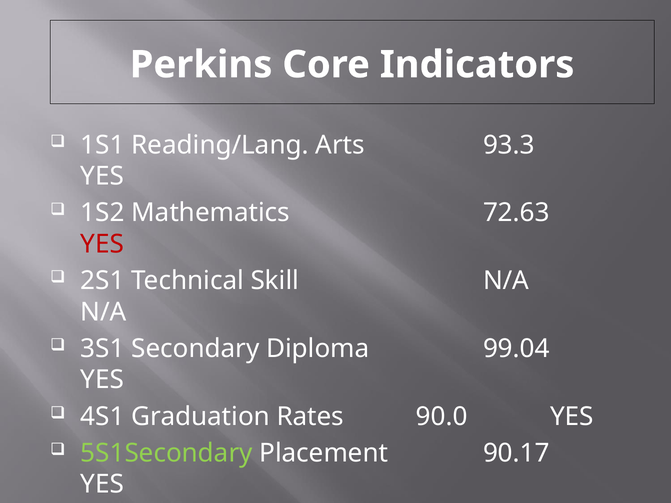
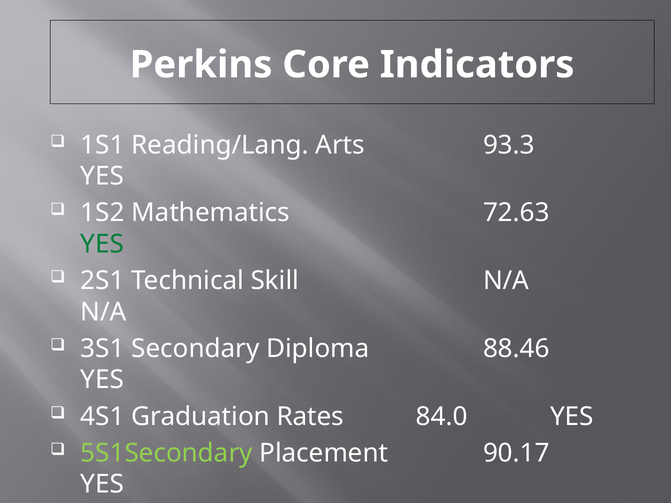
YES colour: red -> green (102, 244)
99.04: 99.04 -> 88.46 (516, 349)
90.0: 90.0 -> 84.0 (442, 417)
